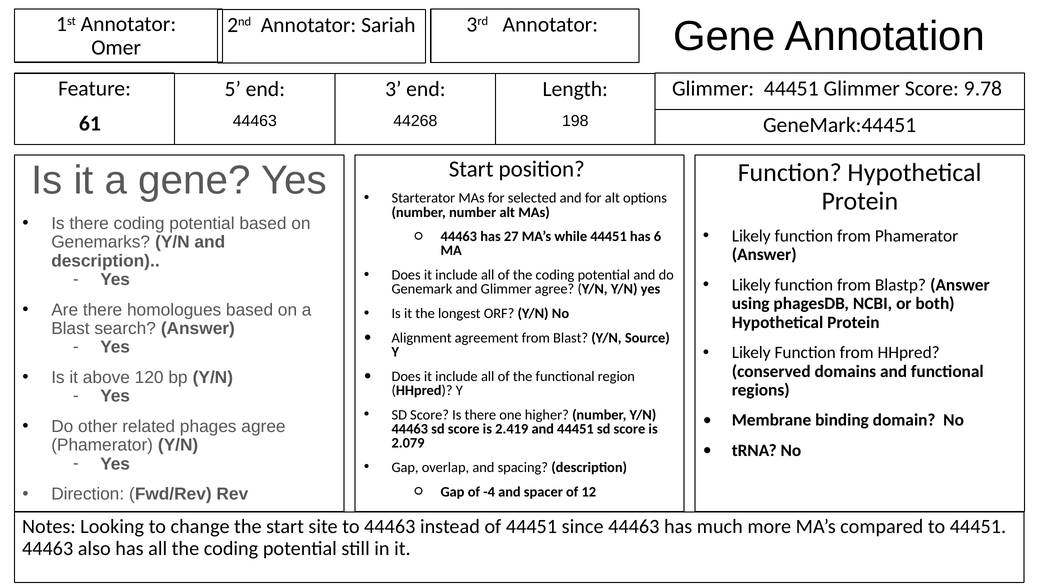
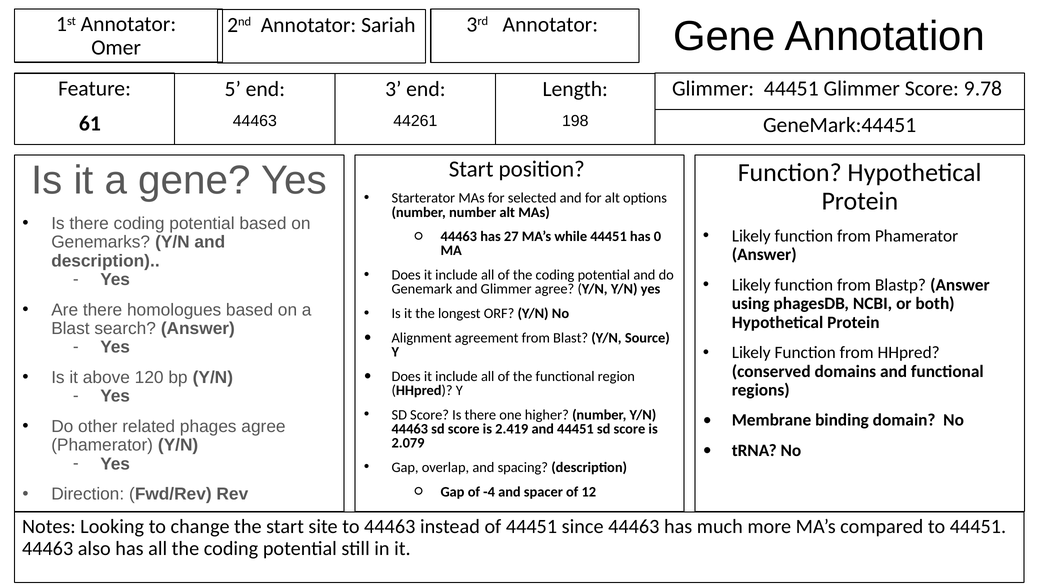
44268: 44268 -> 44261 (415, 121)
6: 6 -> 0 (657, 236)
